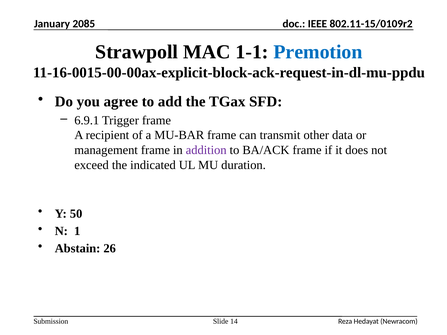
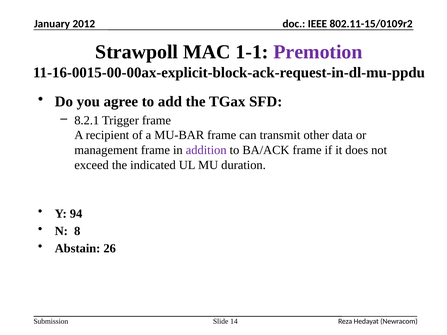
2085: 2085 -> 2012 (84, 24)
Premotion colour: blue -> purple (318, 52)
6.9.1: 6.9.1 -> 8.2.1 (87, 120)
50: 50 -> 94 (76, 214)
1: 1 -> 8 (77, 231)
